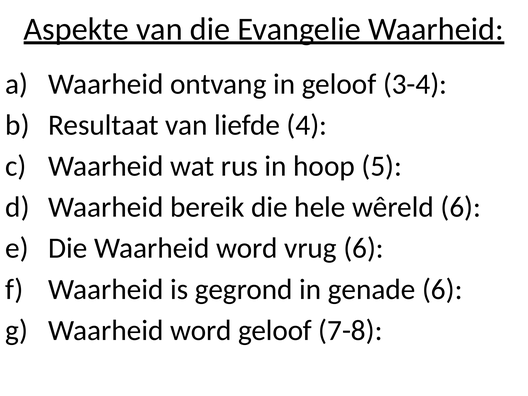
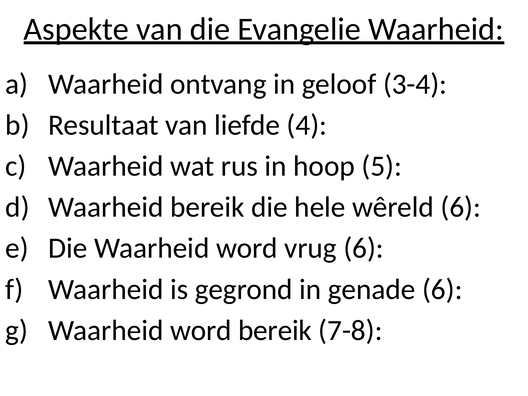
word geloof: geloof -> bereik (275, 330)
